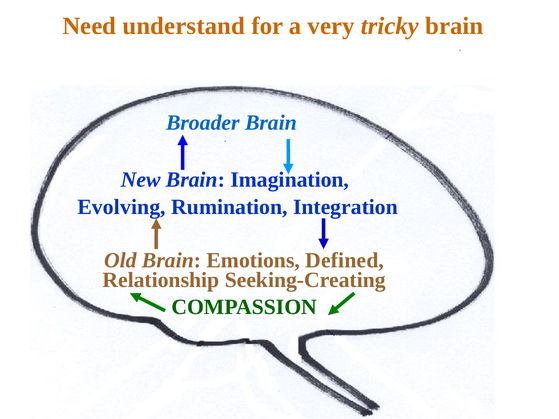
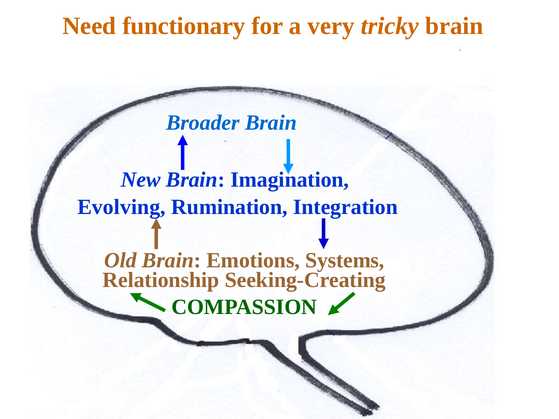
understand: understand -> functionary (184, 26)
Defined: Defined -> Systems (345, 260)
